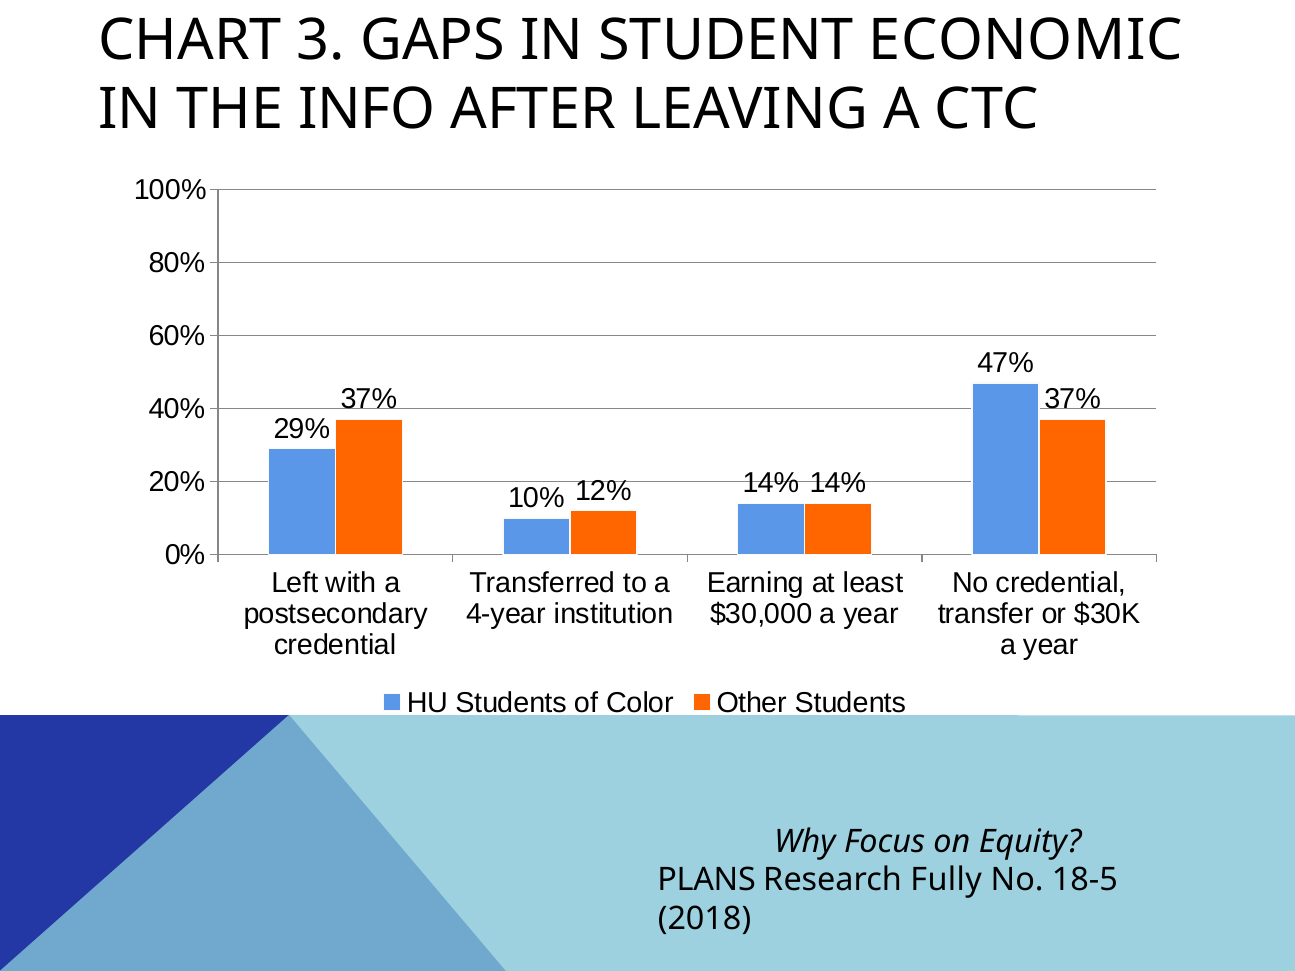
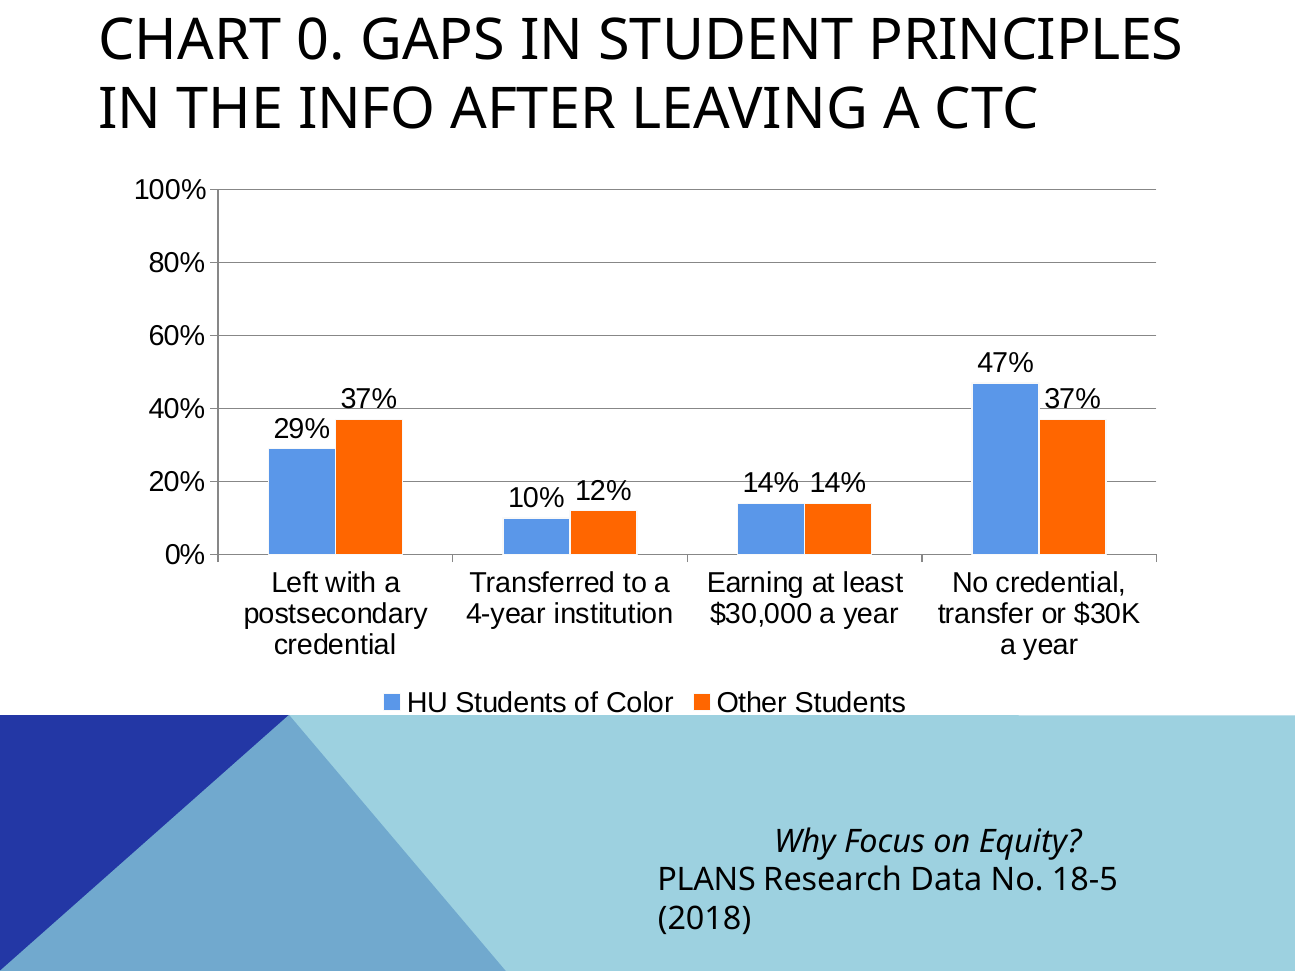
3: 3 -> 0 (321, 41)
ECONOMIC: ECONOMIC -> PRINCIPLES (1026, 41)
Fully: Fully -> Data (946, 880)
